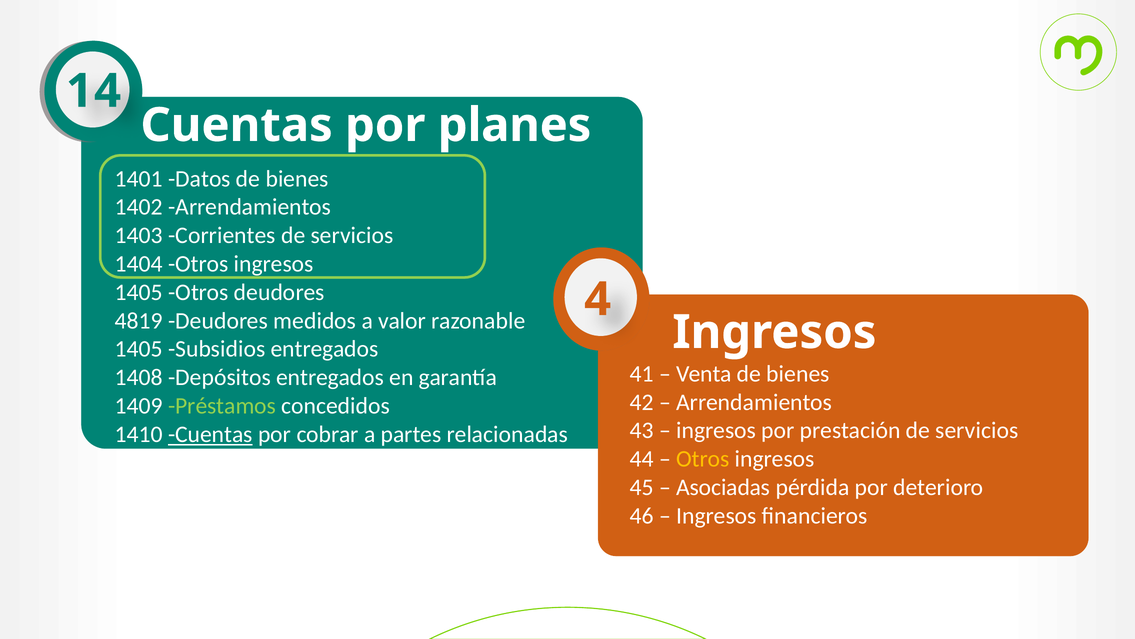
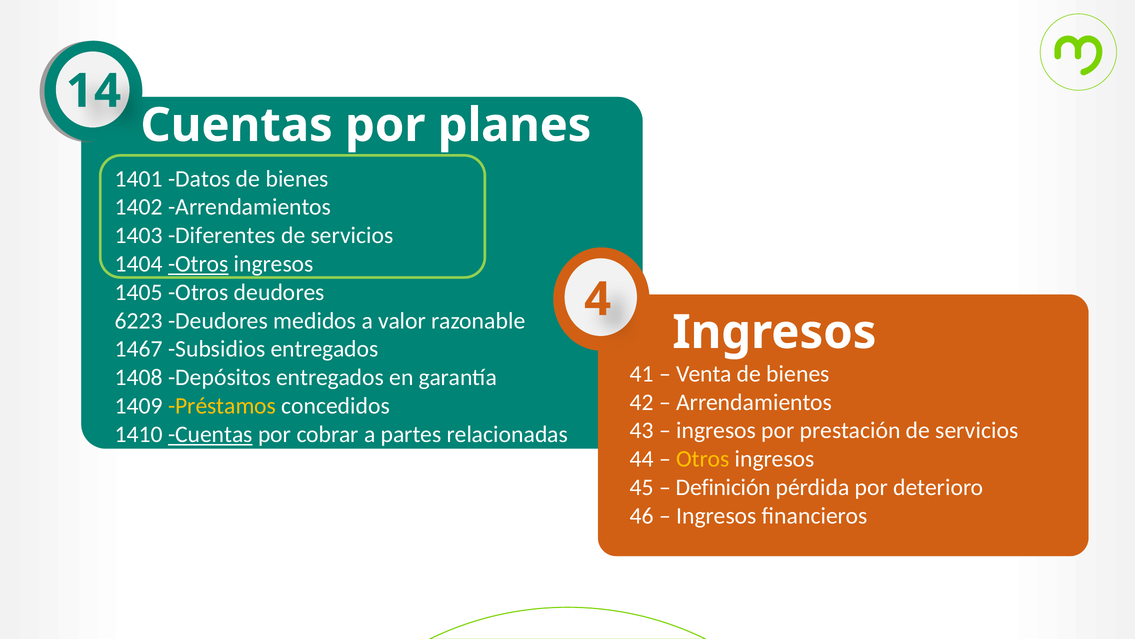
Corrientes: Corrientes -> Diferentes (222, 235)
Otros underline: none -> present (198, 264)
4819: 4819 -> 6223 (139, 320)
1405: 1405 -> 1467 (139, 349)
Préstamos colour: light green -> yellow (222, 406)
Asociadas: Asociadas -> Definición (723, 487)
